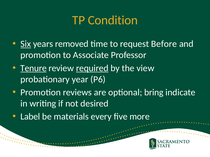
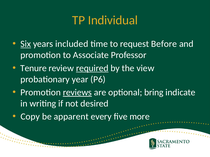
Condition: Condition -> Individual (113, 20)
removed: removed -> included (72, 44)
Tenure underline: present -> none (33, 68)
reviews underline: none -> present (77, 93)
Label: Label -> Copy (30, 117)
materials: materials -> apparent (71, 117)
